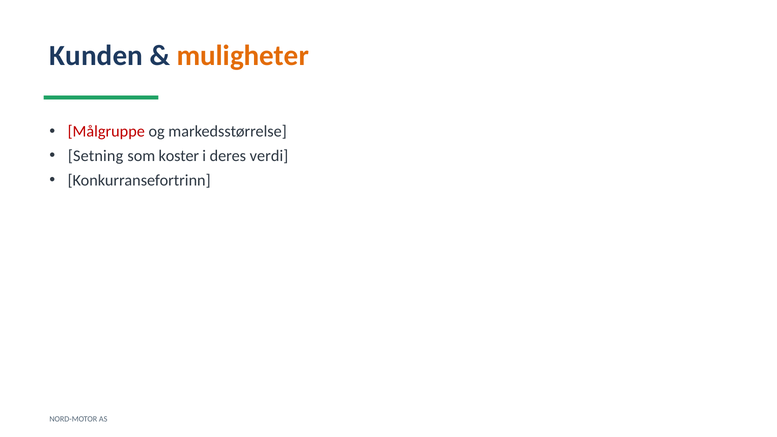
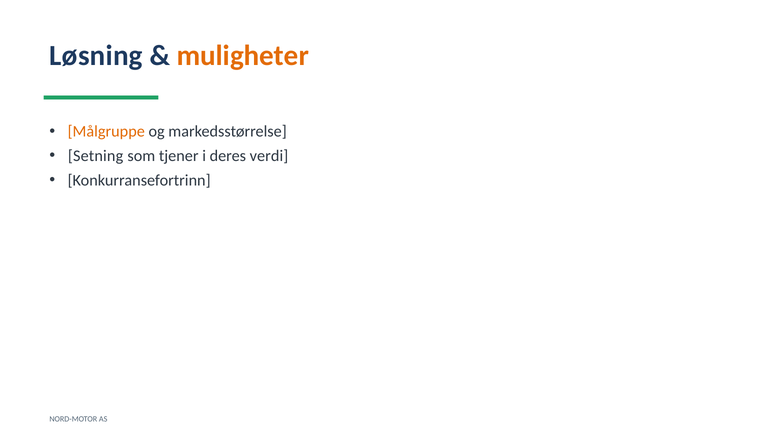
Kunden: Kunden -> Løsning (96, 55)
Målgruppe colour: red -> orange (106, 132)
koster: koster -> tjener (179, 156)
